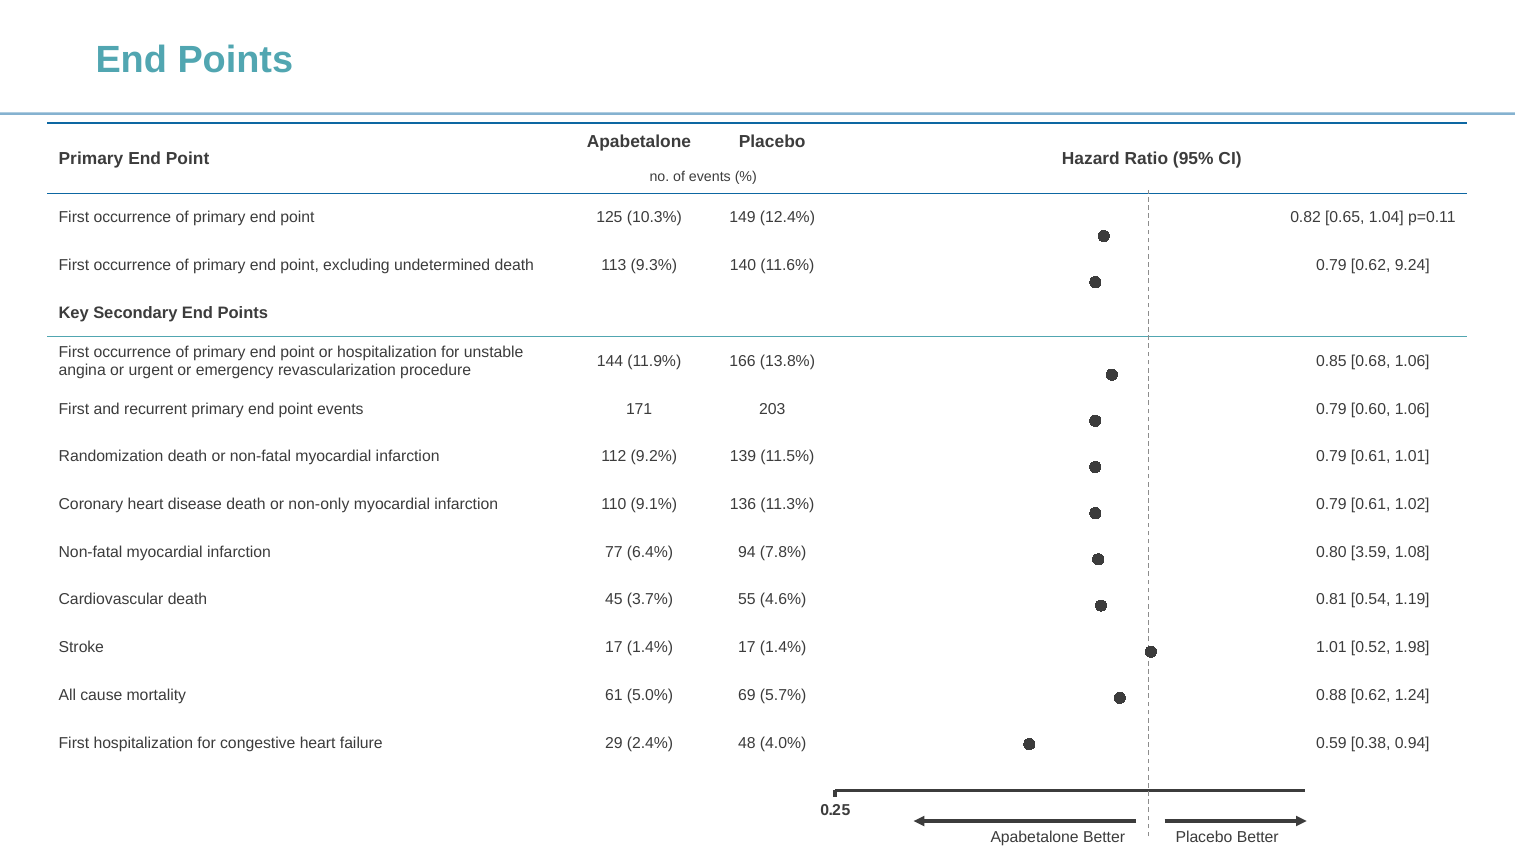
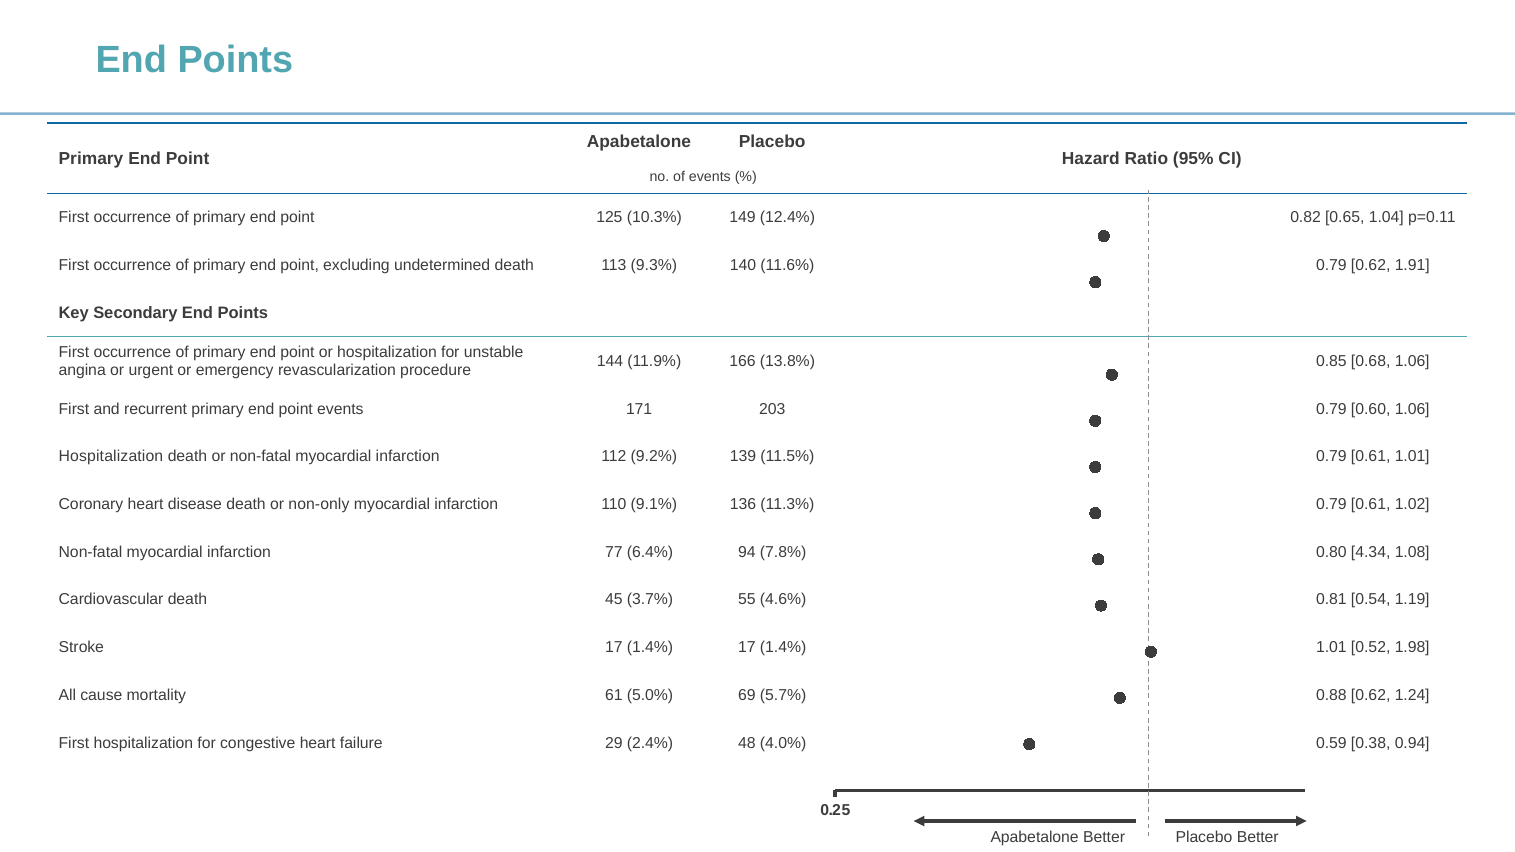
9.24: 9.24 -> 1.91 (1412, 265)
Randomization: Randomization -> Hospitalization (111, 457)
3.59: 3.59 -> 4.34 (1371, 552)
